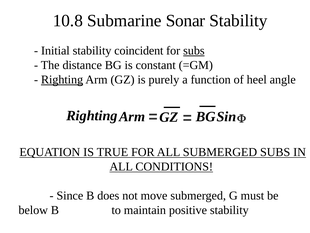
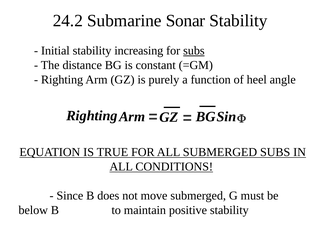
10.8: 10.8 -> 24.2 (68, 21)
coincident: coincident -> increasing (139, 51)
Righting underline: present -> none (62, 79)
